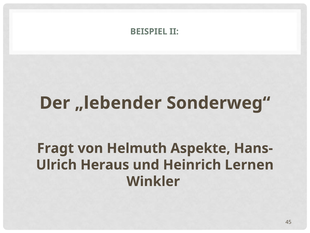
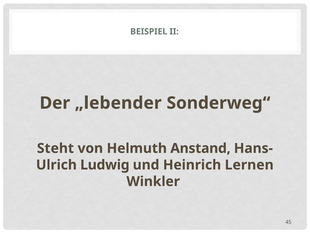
Fragt: Fragt -> Steht (55, 148)
Aspekte: Aspekte -> Anstand (200, 148)
Heraus: Heraus -> Ludwig (105, 165)
